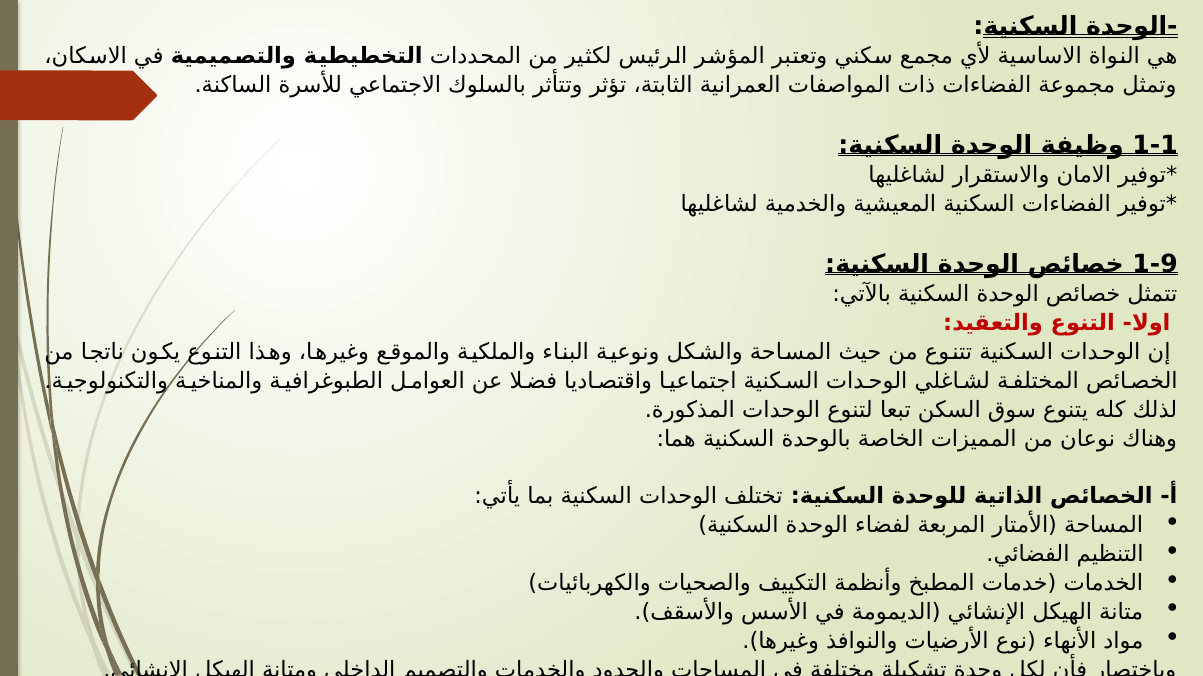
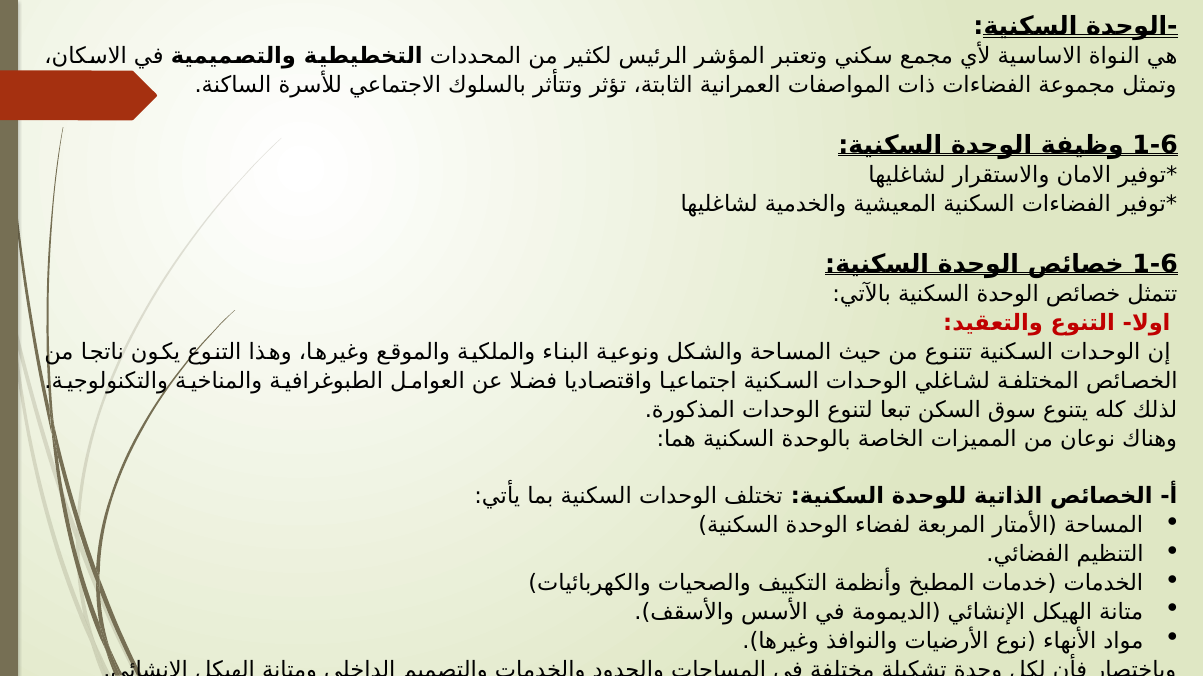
1-1: 1-1 -> 1-6 (1155, 145)
1-9: 1-9 -> 1-6 (1155, 264)
